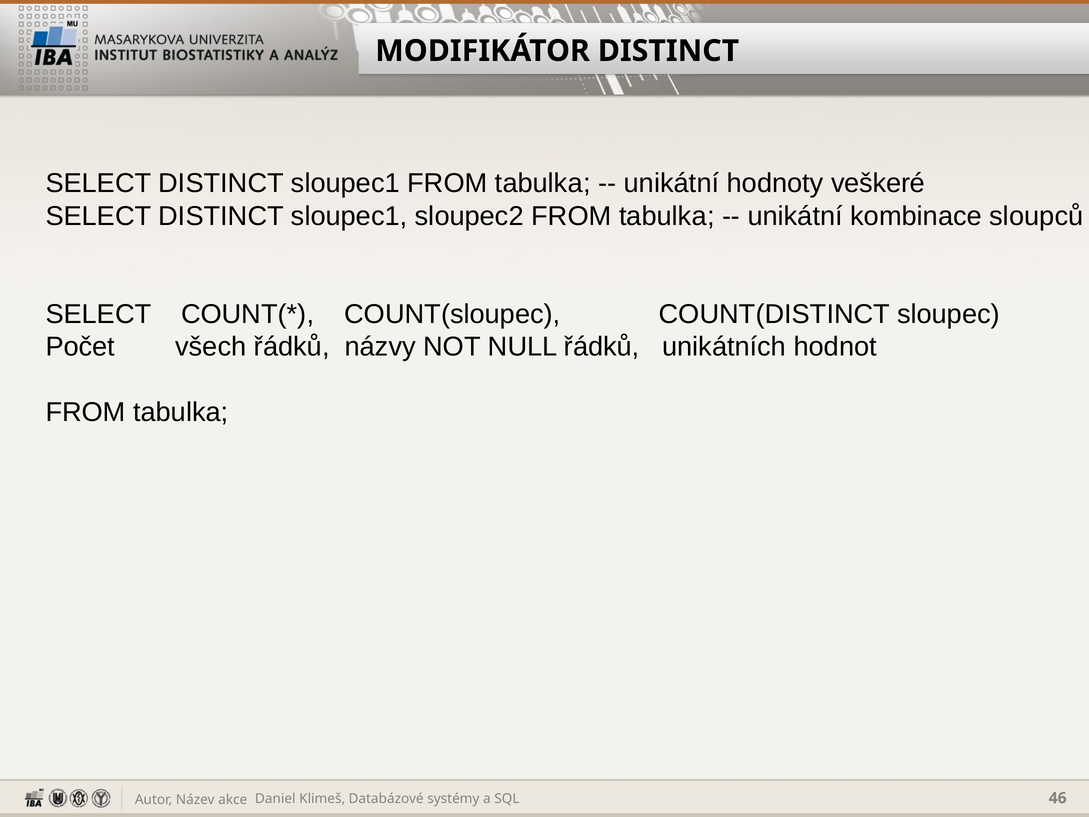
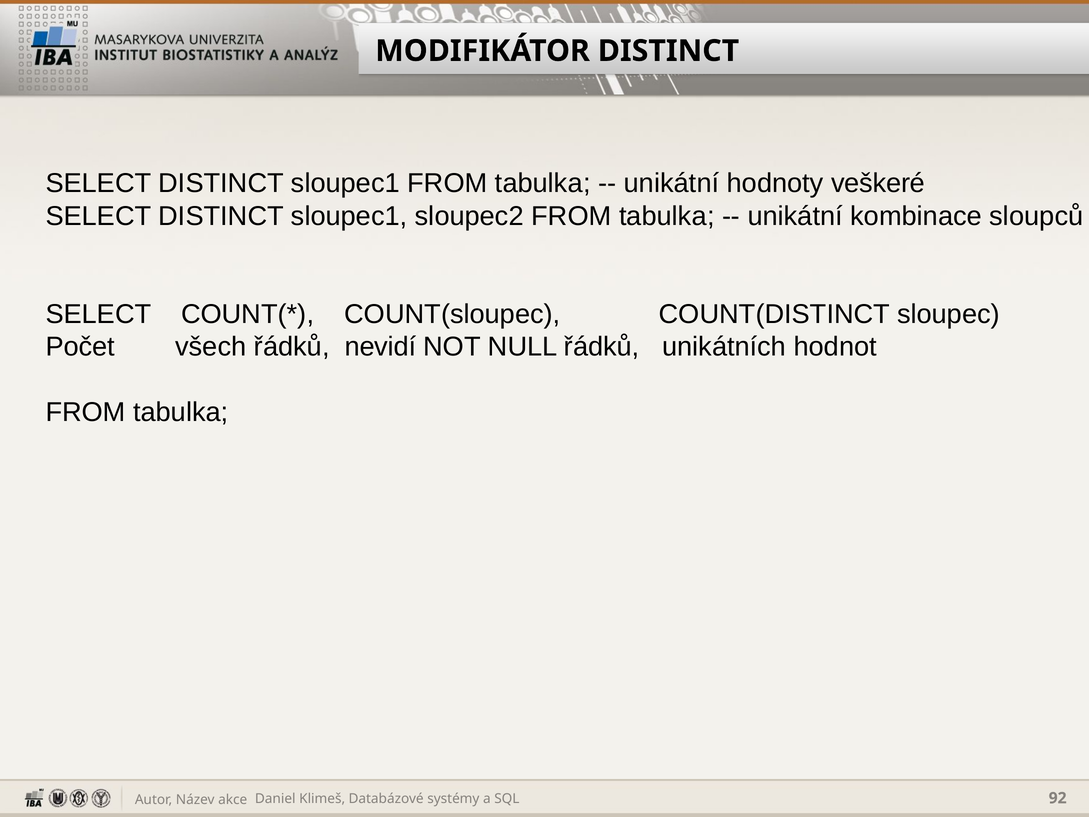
názvy: názvy -> nevidí (380, 347)
46: 46 -> 92 (1058, 798)
